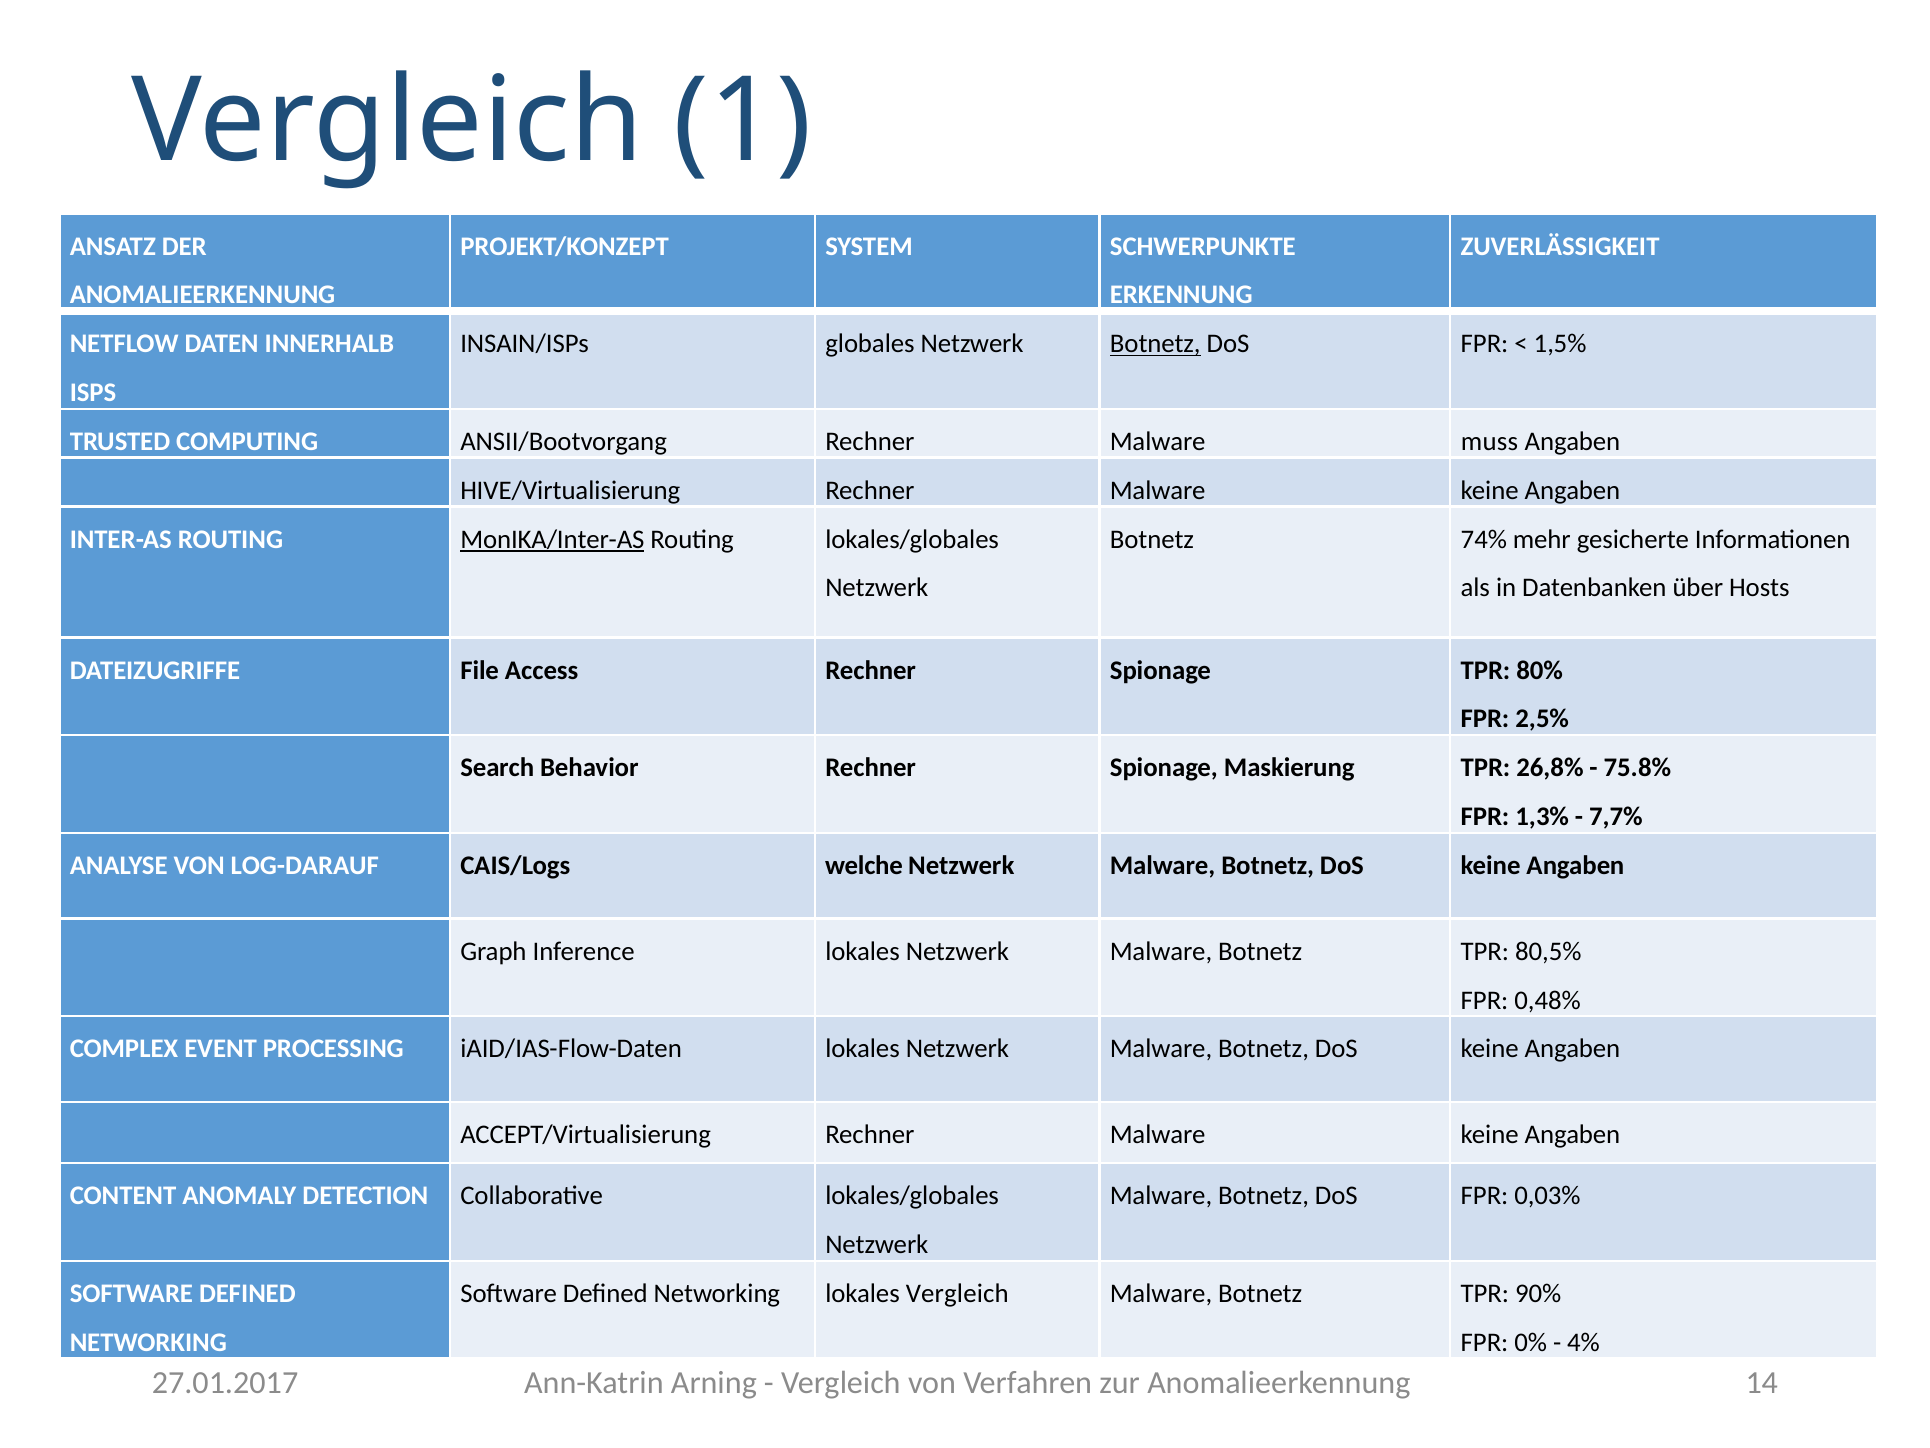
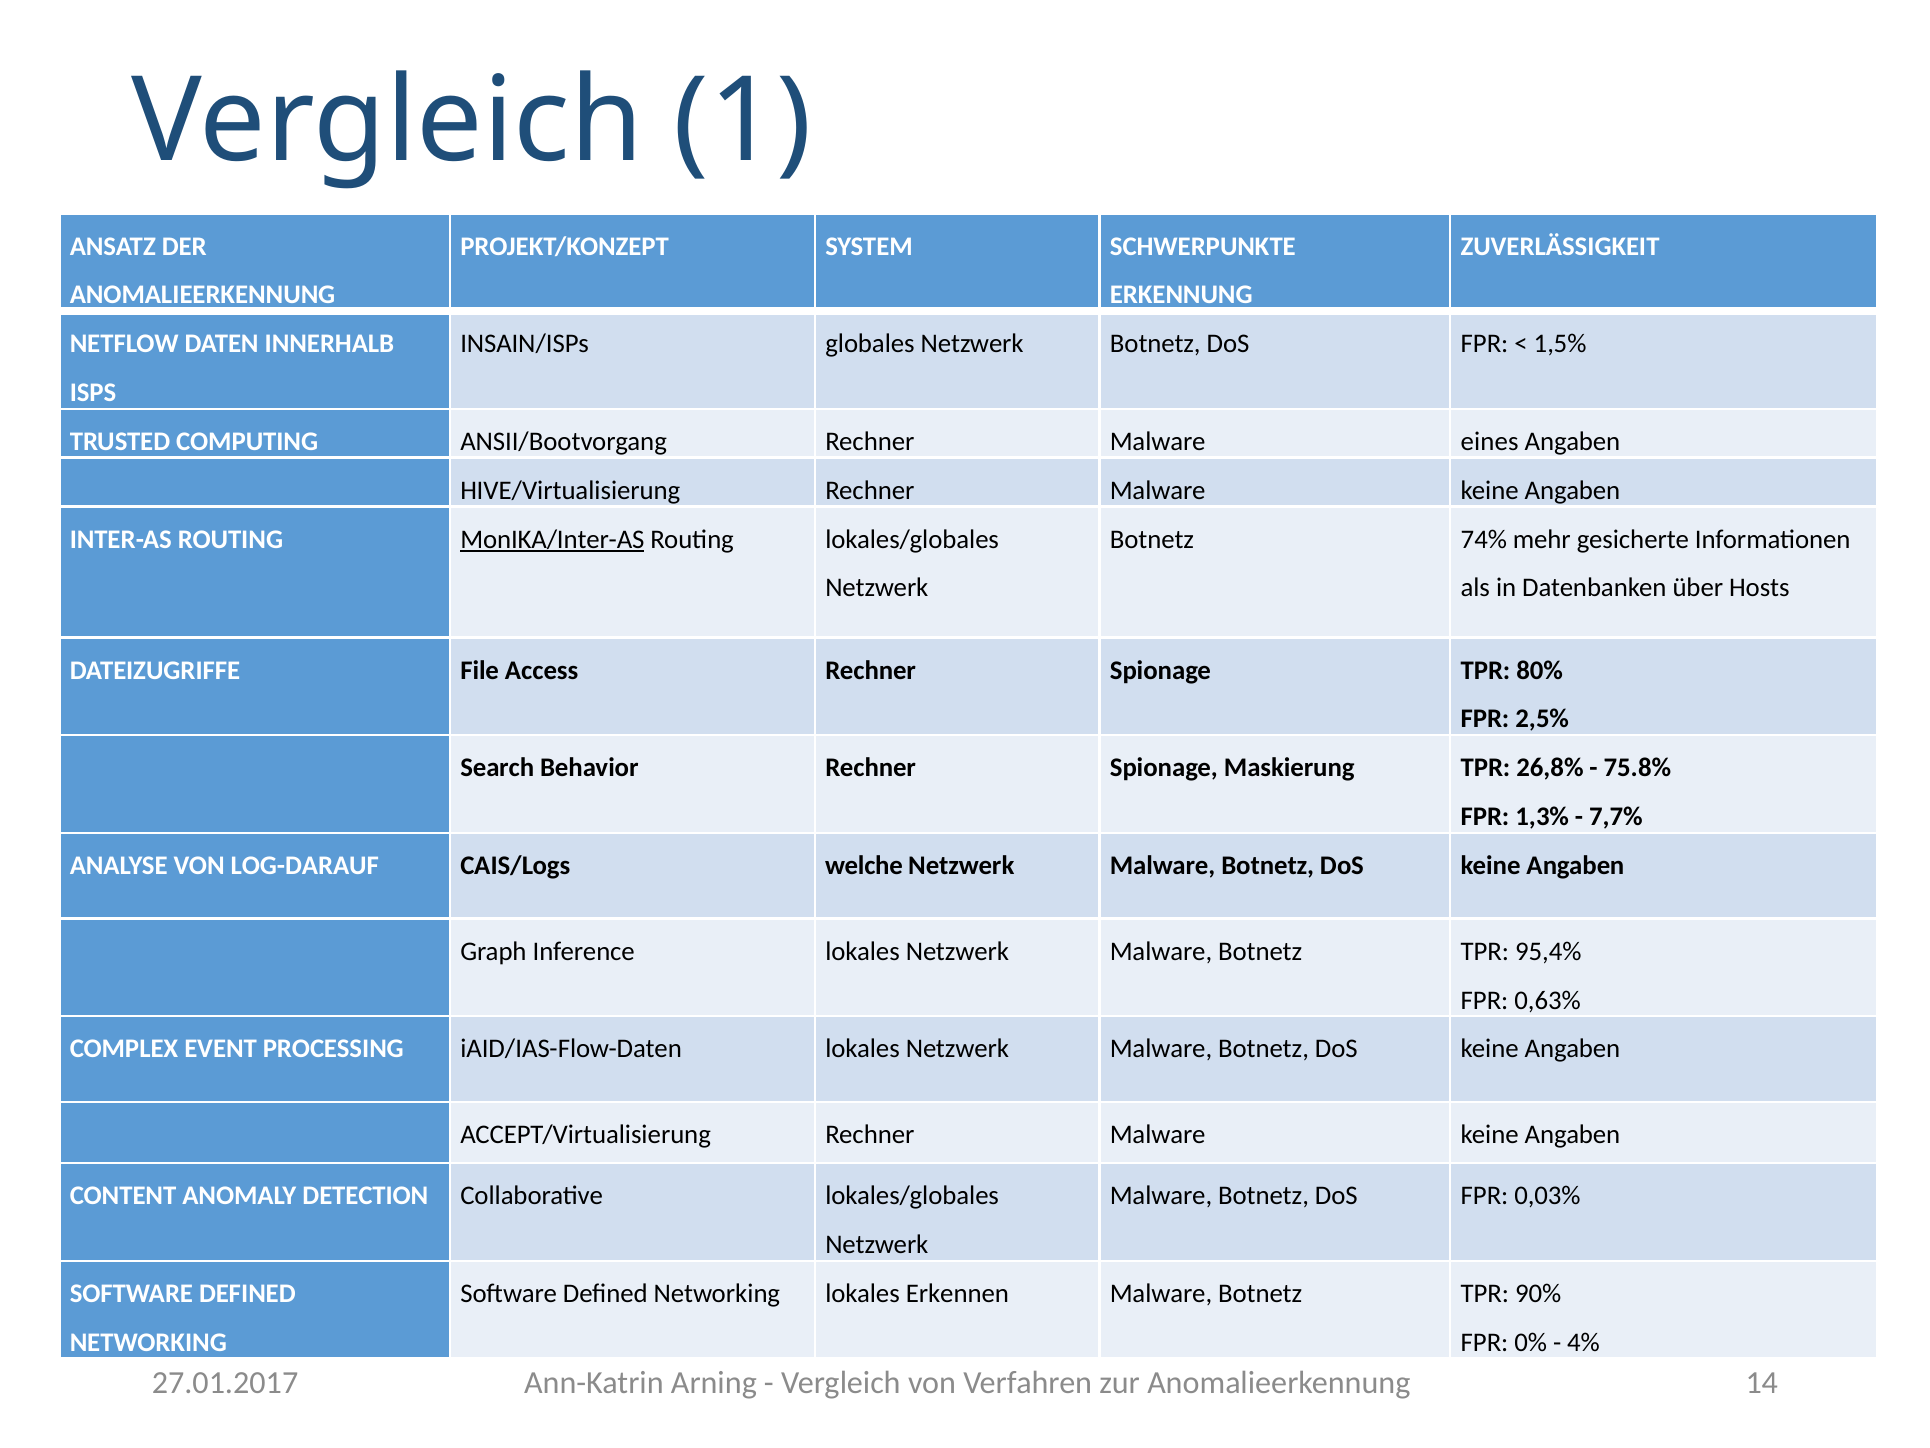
Botnetz underline: present -> none (1155, 344)
muss: muss -> eines (1490, 441)
80,5%: 80,5% -> 95,4% (1548, 951)
0,48%: 0,48% -> 0,63% (1548, 1000)
lokales Vergleich: Vergleich -> Erkennen (957, 1293)
